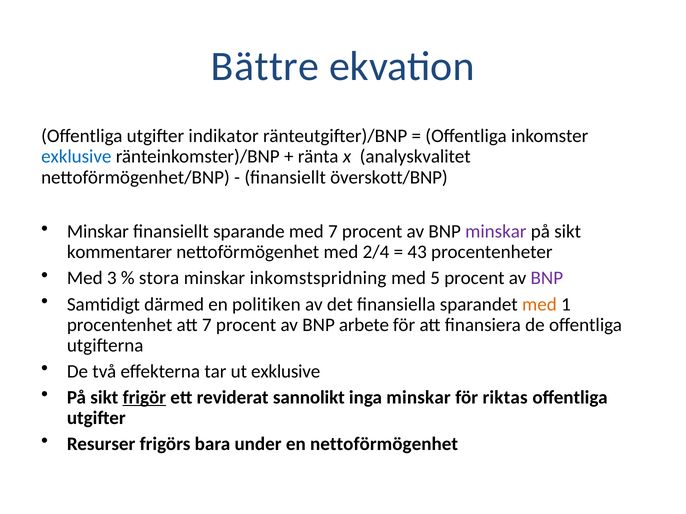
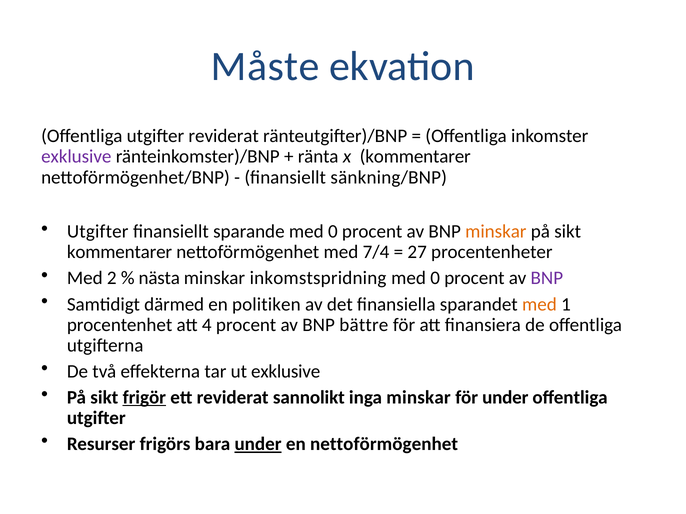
Bättre: Bättre -> Måste (265, 66)
utgifter indikator: indikator -> reviderat (224, 136)
exklusive colour: blue -> purple (76, 157)
x analyskvalitet: analyskvalitet -> kommentarer (415, 157)
överskott/BNP: överskott/BNP -> sänkning/BNP (389, 177)
Minskar: Minskar -> Utgifter (98, 232)
sparande med 7: 7 -> 0 (333, 232)
minskar colour: purple -> orange (496, 232)
2/4: 2/4 -> 7/4 (376, 252)
43: 43 -> 27 (417, 252)
3: 3 -> 2 (112, 278)
stora: stora -> nästa (159, 278)
5: 5 -> 0 (435, 278)
att 7: 7 -> 4 (207, 325)
arbete: arbete -> bättre (364, 325)
för riktas: riktas -> under (505, 398)
under underline: none -> present (258, 444)
